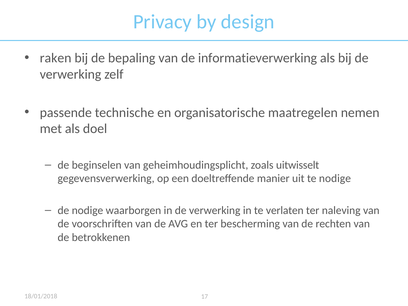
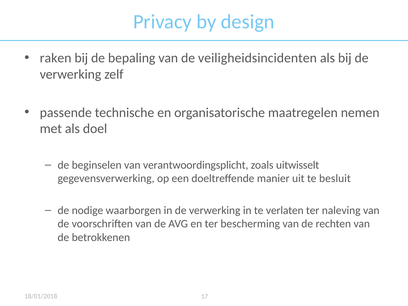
informatieverwerking: informatieverwerking -> veiligheidsincidenten (257, 58)
geheimhoudingsplicht: geheimhoudingsplicht -> verantwoordingsplicht (196, 165)
te nodige: nodige -> besluit (335, 179)
